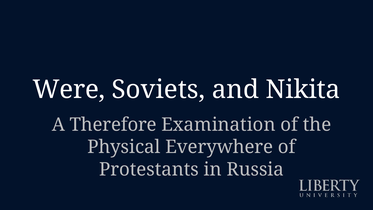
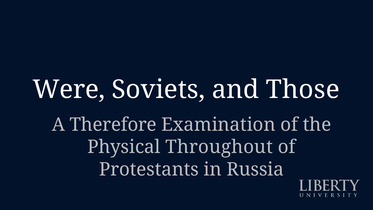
Nikita: Nikita -> Those (303, 89)
Everywhere: Everywhere -> Throughout (219, 147)
